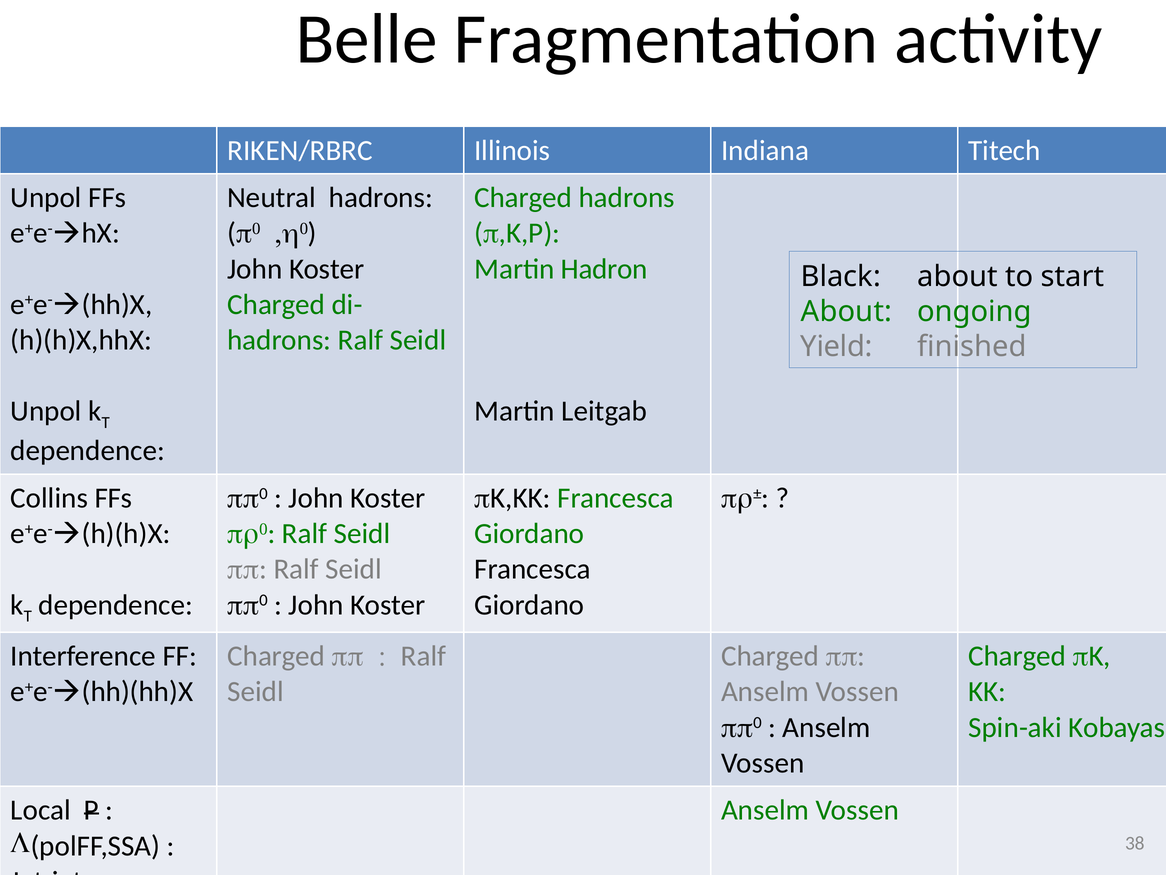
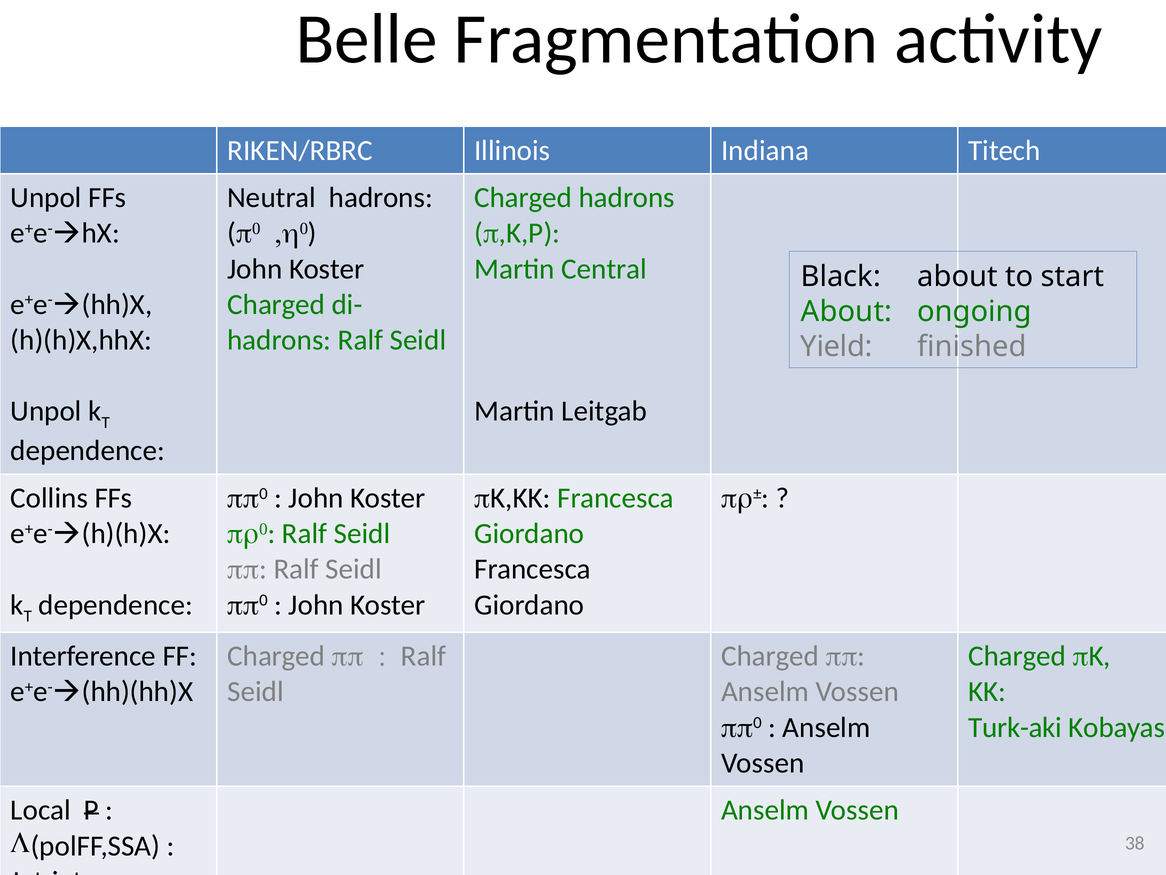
Hadron: Hadron -> Central (604, 269)
Spin-aki: Spin-aki -> Turk-aki (1015, 727)
